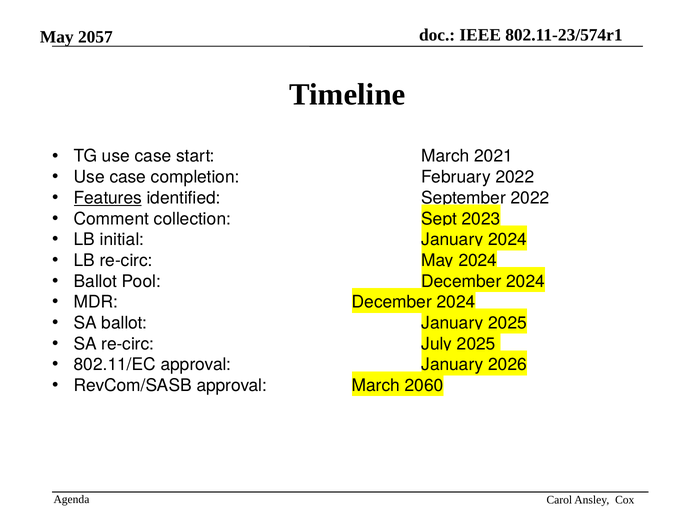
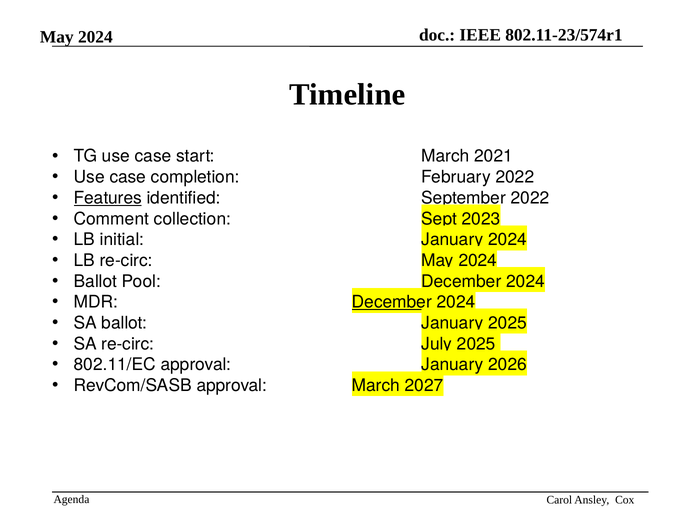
2057: 2057 -> 2024 (95, 37)
December underline: none -> present (392, 302)
2060: 2060 -> 2027 (424, 386)
